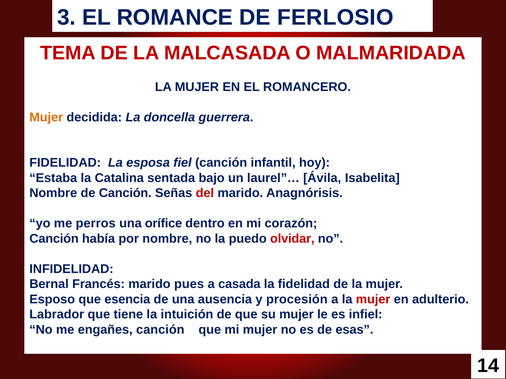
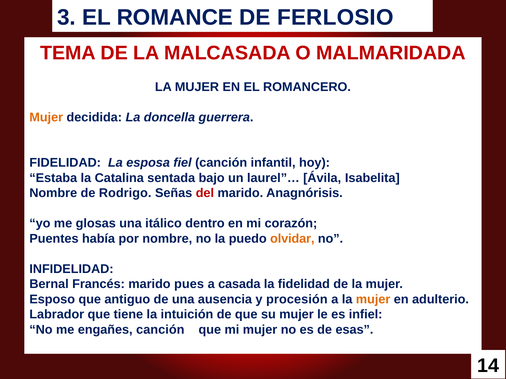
de Canción: Canción -> Rodrigo (125, 193)
perros: perros -> glosas (96, 224)
orífice: orífice -> itálico (164, 224)
Canción: Canción -> Puentes (54, 239)
olvidar colour: red -> orange (292, 239)
esencia: esencia -> antiguo (127, 300)
mujer colour: red -> orange (373, 300)
